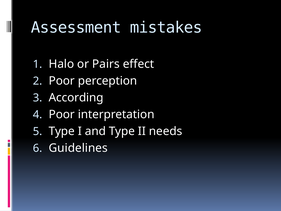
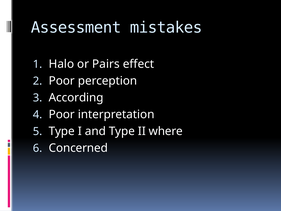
needs: needs -> where (166, 131)
Guidelines: Guidelines -> Concerned (78, 148)
